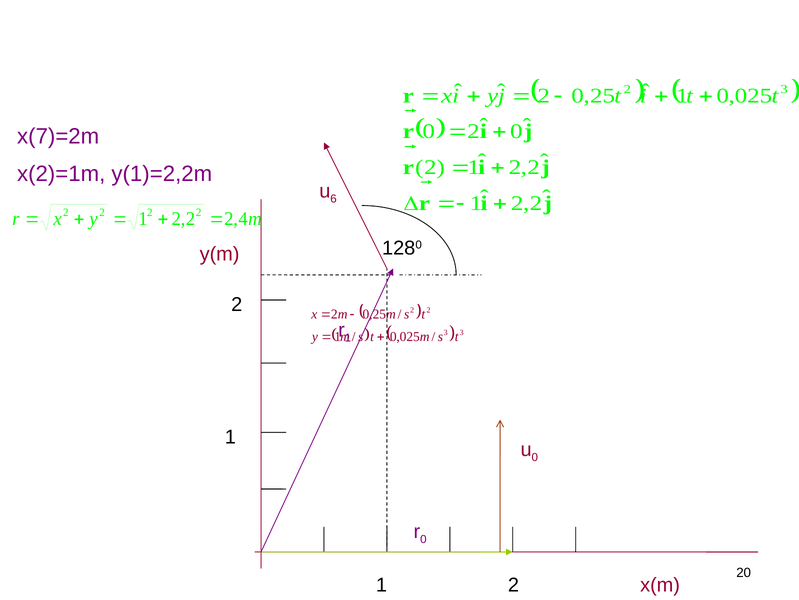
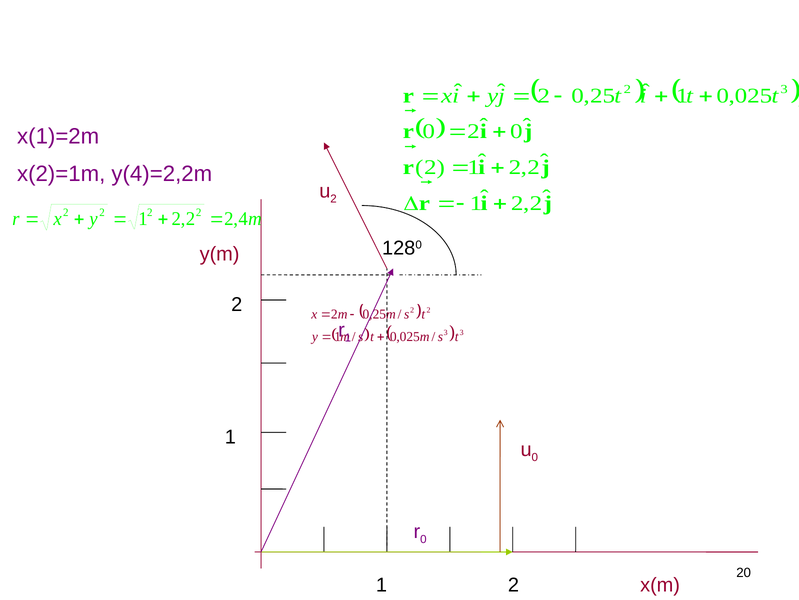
x(7)=2m: x(7)=2m -> x(1)=2m (58, 136)
y(1)=2,2m: y(1)=2,2m -> y(4)=2,2m (162, 174)
6: 6 -> 2 (334, 199)
